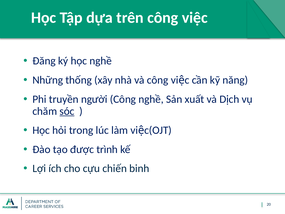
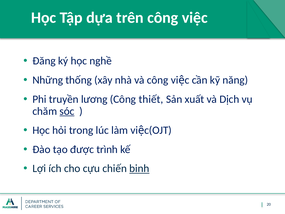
người: người -> lương (94, 99)
Công nghề: nghề -> thiết (151, 99)
binh underline: none -> present (139, 168)
